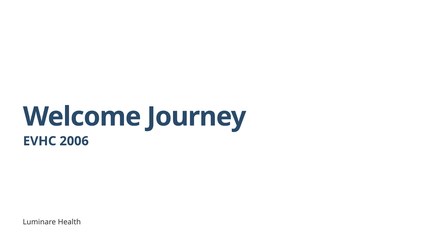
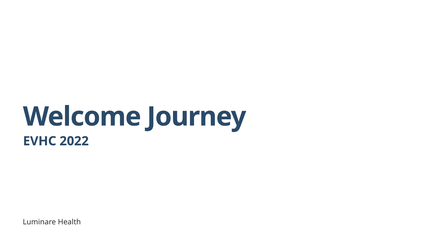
2006: 2006 -> 2022 (74, 141)
